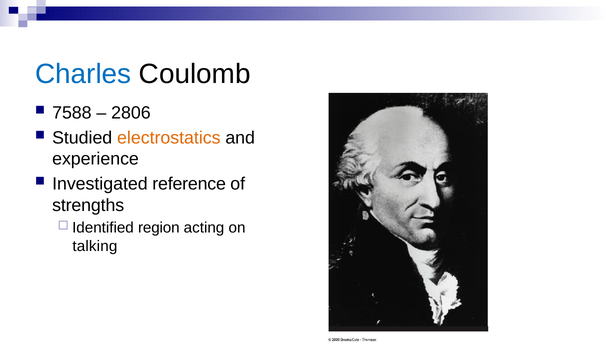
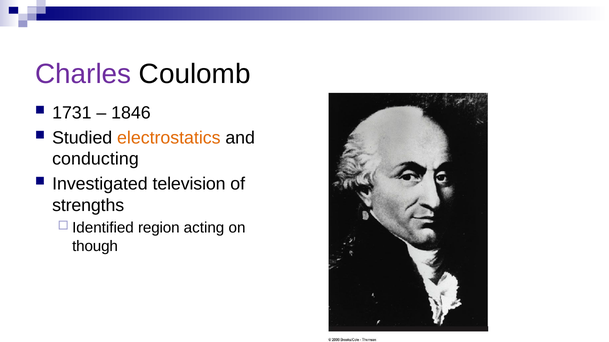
Charles colour: blue -> purple (83, 74)
7588: 7588 -> 1731 (72, 113)
2806: 2806 -> 1846 (131, 113)
experience: experience -> conducting (95, 159)
reference: reference -> television (189, 184)
talking: talking -> though (95, 247)
